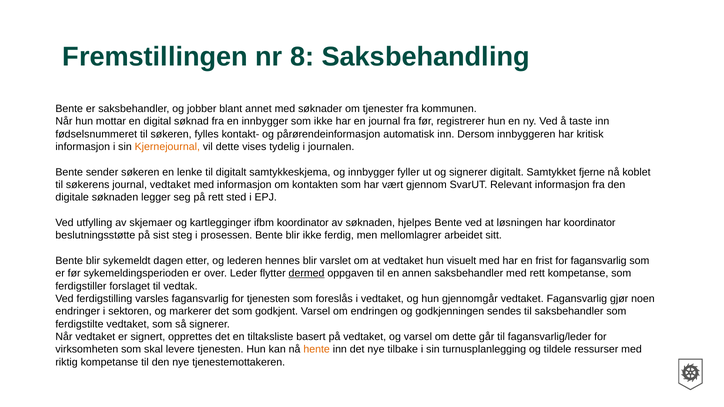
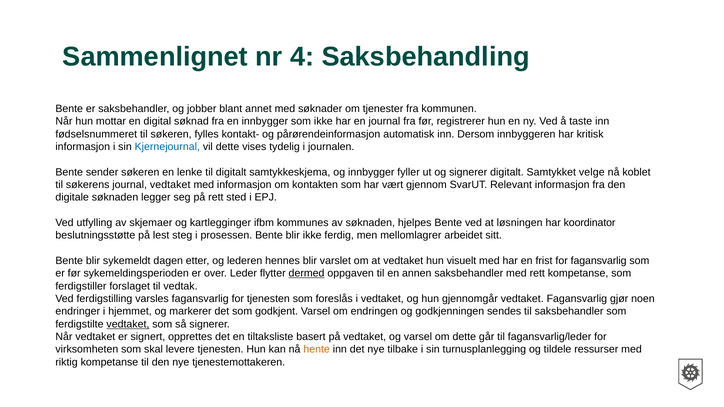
Fremstillingen: Fremstillingen -> Sammenlignet (155, 57)
8: 8 -> 4 (302, 57)
Kjernejournal colour: orange -> blue (167, 147)
fjerne: fjerne -> velge (592, 172)
ifbm koordinator: koordinator -> kommunes (303, 223)
sist: sist -> lest (161, 236)
sektoren: sektoren -> hjemmet (130, 312)
vedtaket underline: none -> present (128, 324)
